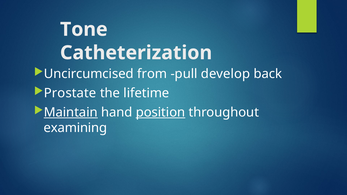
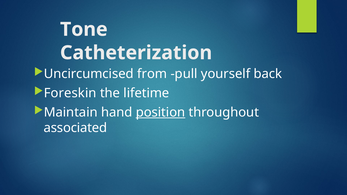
develop: develop -> yourself (226, 74)
Prostate: Prostate -> Foreskin (70, 93)
Maintain underline: present -> none (71, 112)
examining: examining -> associated (75, 128)
